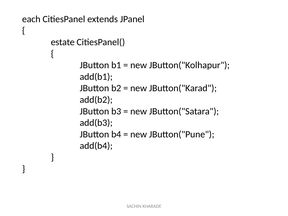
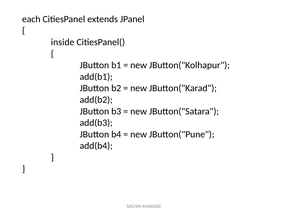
estate: estate -> inside (63, 42)
